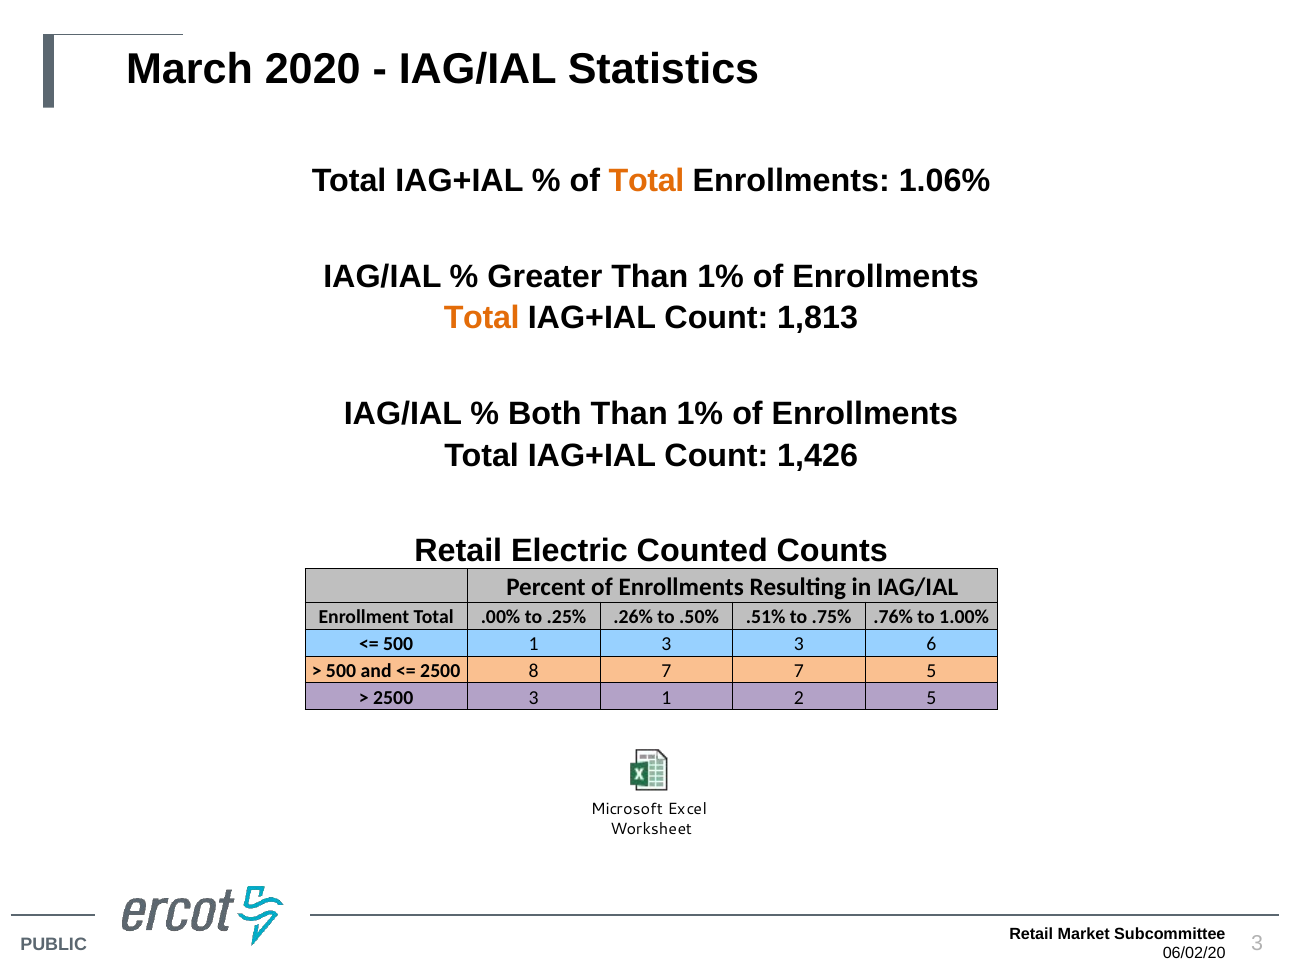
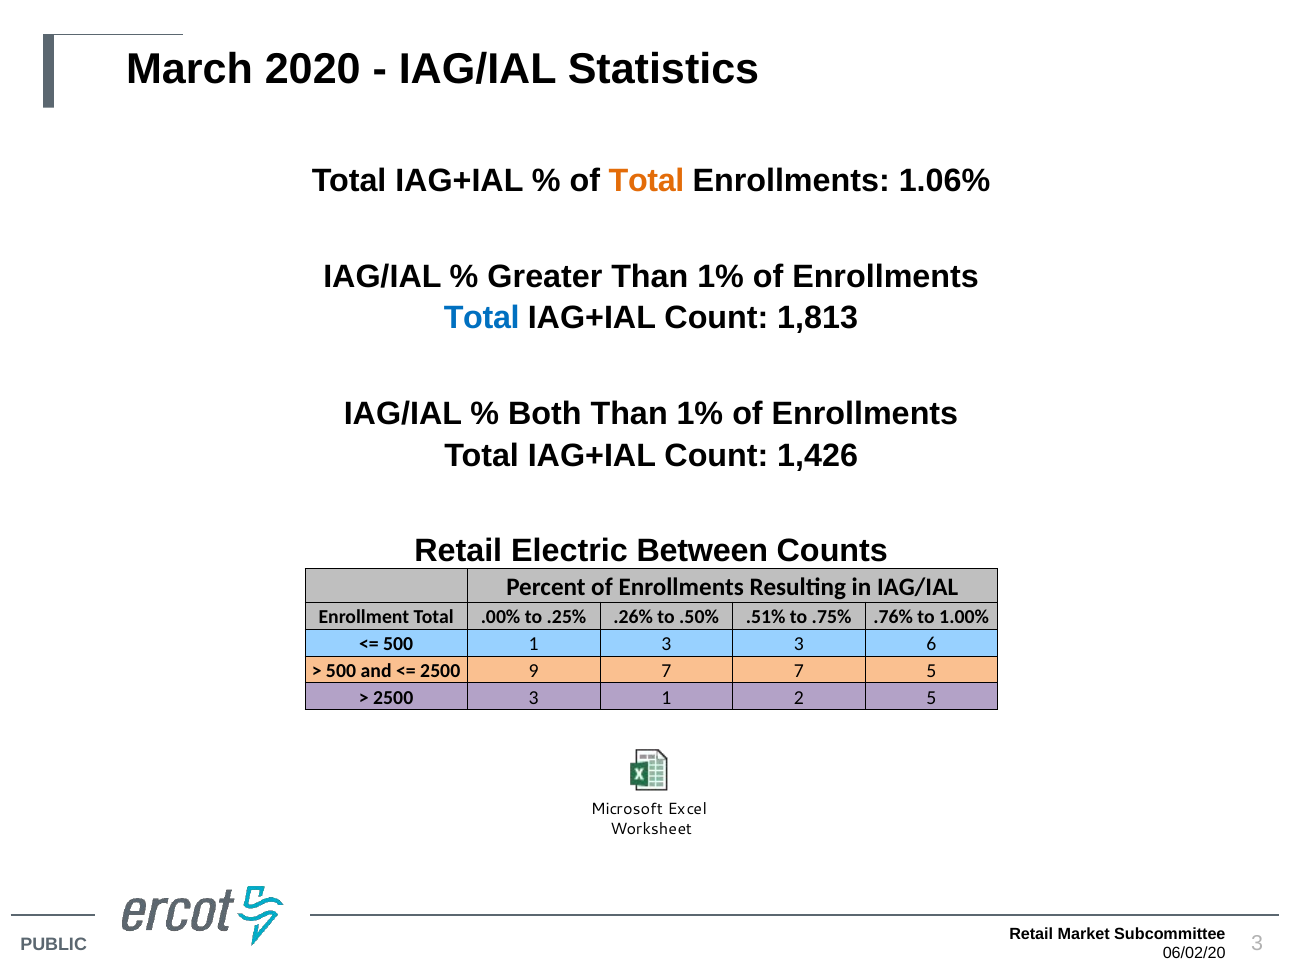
Total colour: orange -> blue (482, 318)
Counted: Counted -> Between (702, 551)
8: 8 -> 9 (534, 671)
